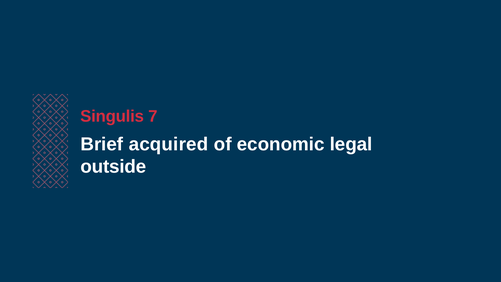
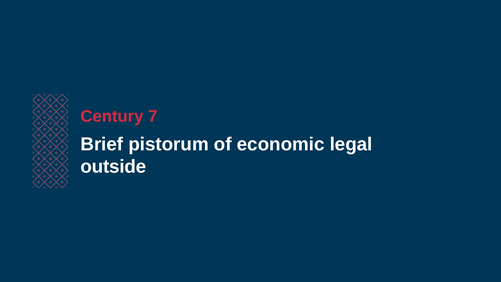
Singulis: Singulis -> Century (112, 116)
acquired: acquired -> pistorum (169, 144)
